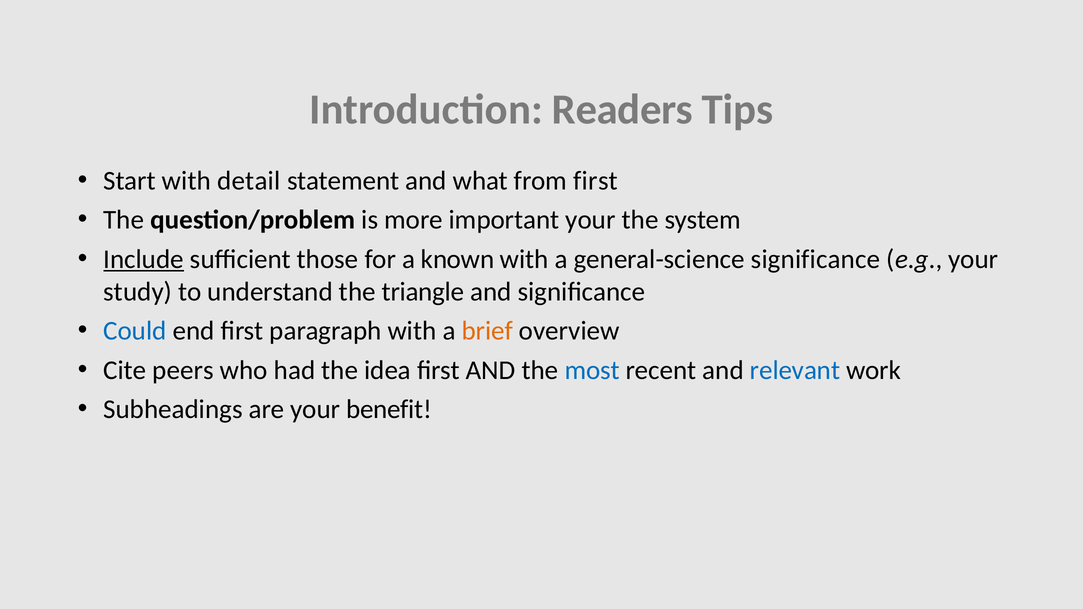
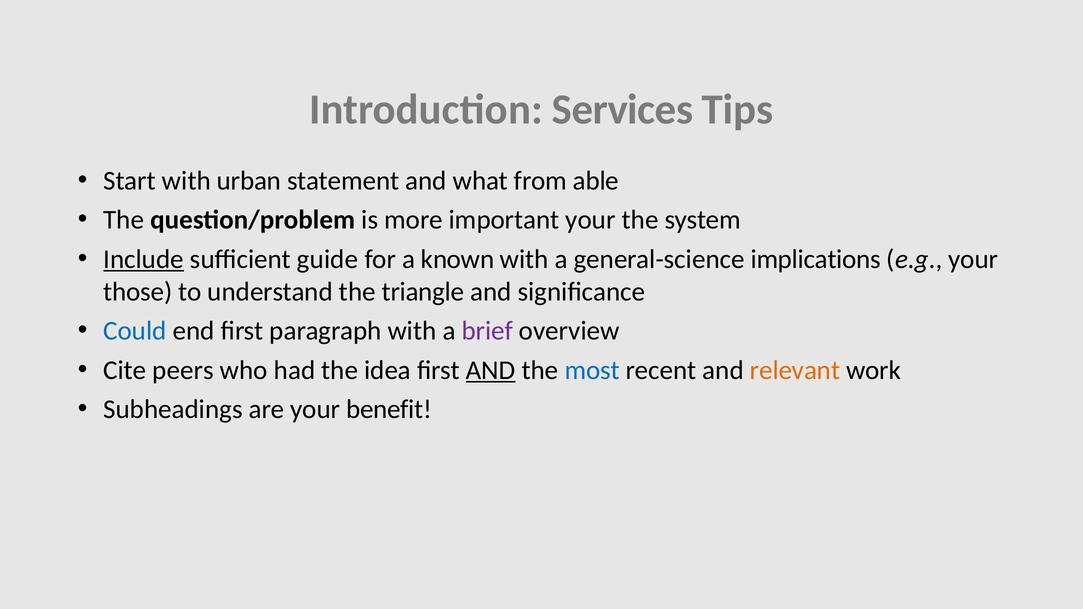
Readers: Readers -> Services (622, 109)
detail: detail -> urban (249, 181)
from first: first -> able (596, 181)
those: those -> guide (328, 259)
general-science significance: significance -> implications (816, 259)
study: study -> those (138, 292)
brief colour: orange -> purple (487, 331)
AND underline: none -> present (491, 370)
relevant colour: blue -> orange (795, 370)
